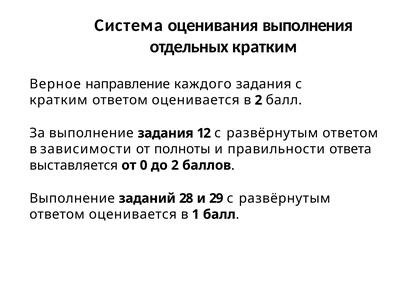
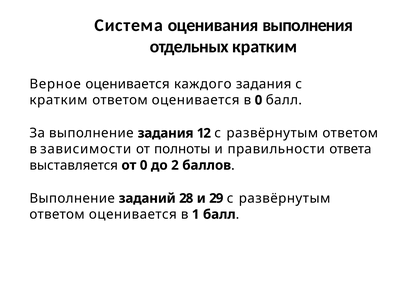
Верное направление: направление -> оценивается (128, 84)
в 2: 2 -> 0 (258, 100)
